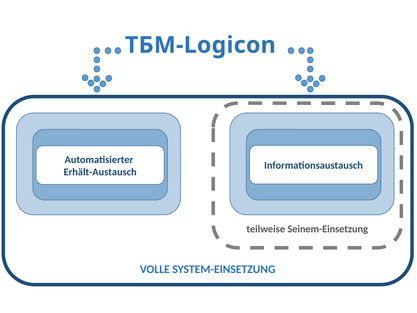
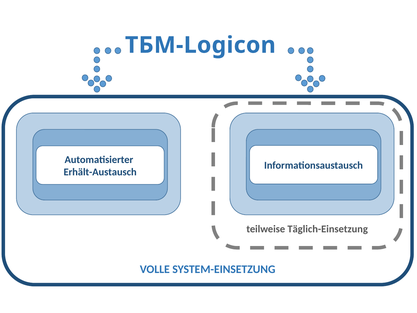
Seinem-Einsetzung: Seinem-Einsetzung -> Täglich-Einsetzung (328, 229)
